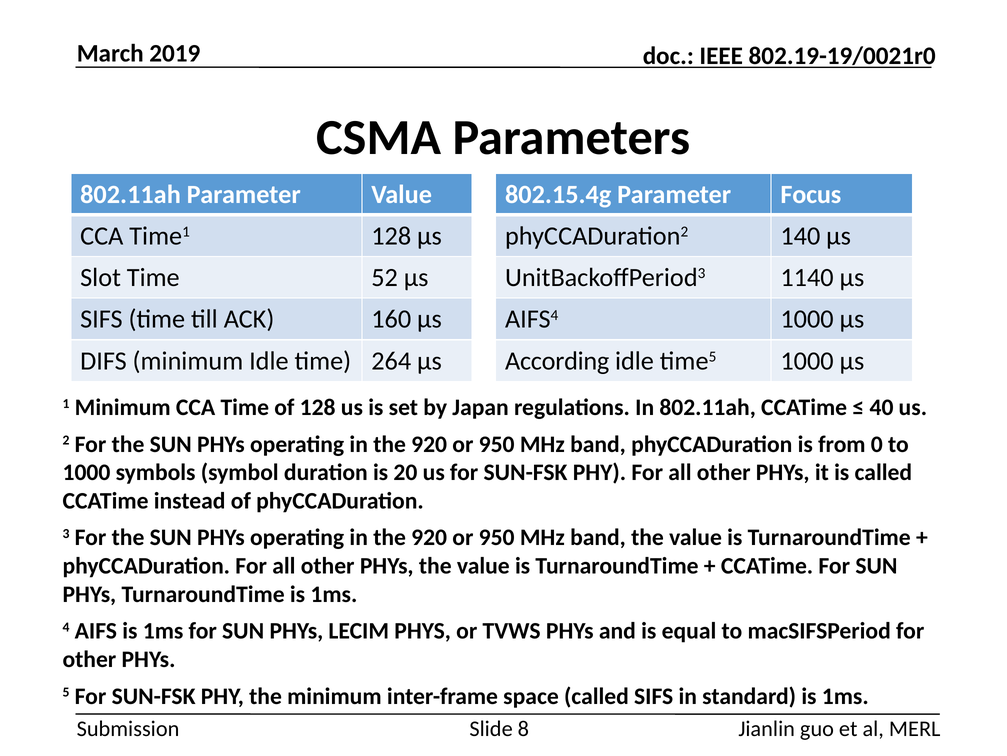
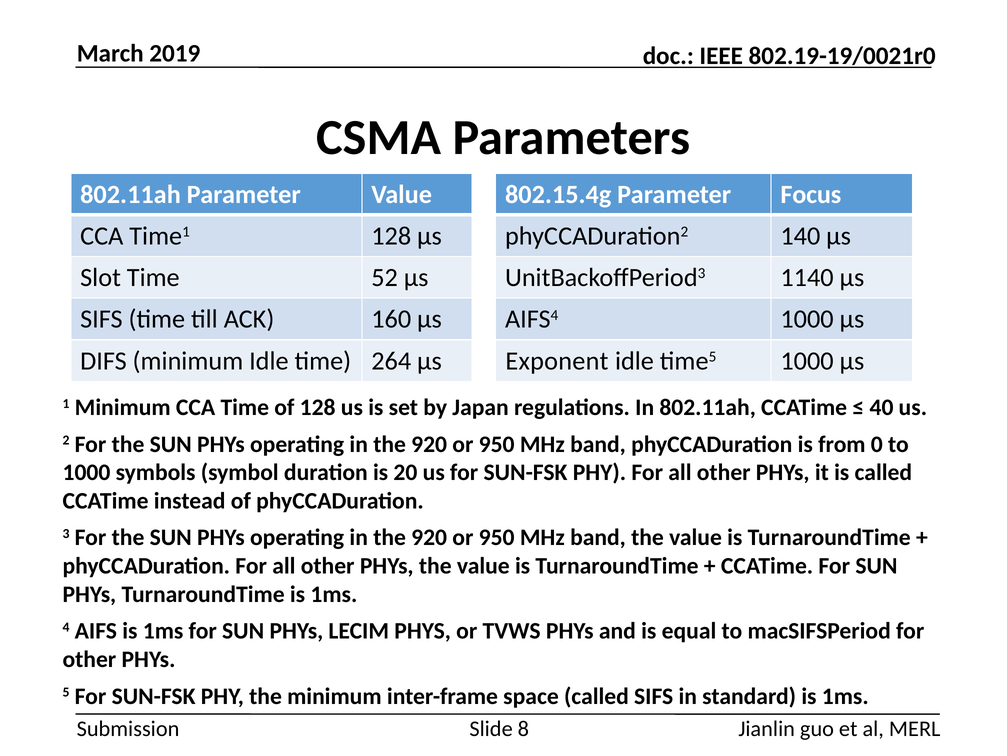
According: According -> Exponent (557, 361)
